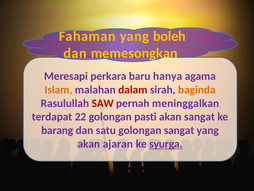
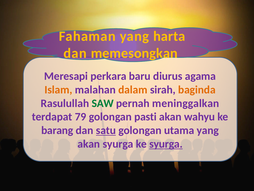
boleh: boleh -> harta (169, 36)
hanya: hanya -> diurus (168, 76)
dalam colour: red -> orange (133, 89)
SAW colour: red -> green (103, 103)
22: 22 -> 79 (81, 117)
akan sangat: sangat -> wahyu (200, 117)
satu underline: none -> present (106, 130)
golongan sangat: sangat -> utama (179, 130)
akan ajaran: ajaran -> syurga (118, 144)
